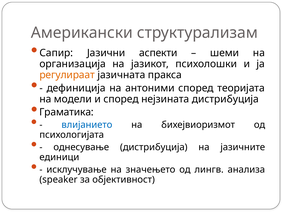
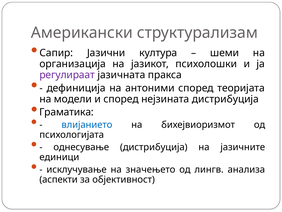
аспекти: аспекти -> култура (158, 53)
регулираат colour: orange -> purple (67, 75)
speaker: speaker -> аспекти (59, 179)
